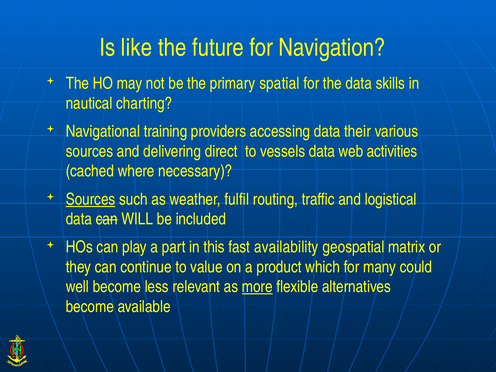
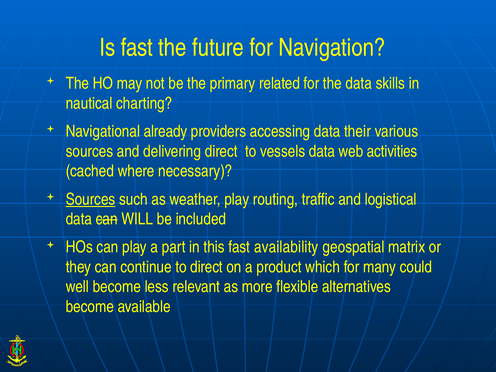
Is like: like -> fast (137, 48)
spatial: spatial -> related (280, 83)
training: training -> already (165, 131)
weather fulfil: fulfil -> play (237, 199)
to value: value -> direct (207, 267)
more underline: present -> none (257, 287)
